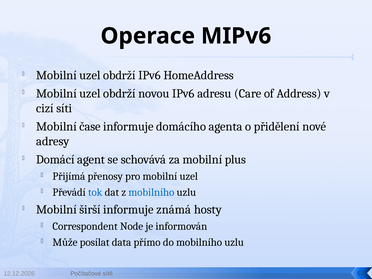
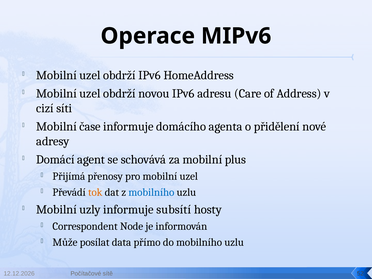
tok colour: blue -> orange (95, 192)
širší: širší -> uzly (90, 210)
známá: známá -> subsítí (174, 210)
